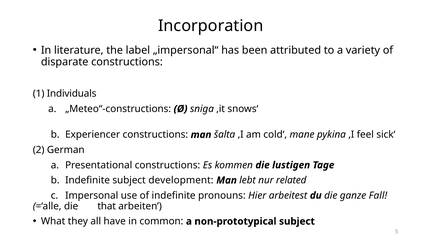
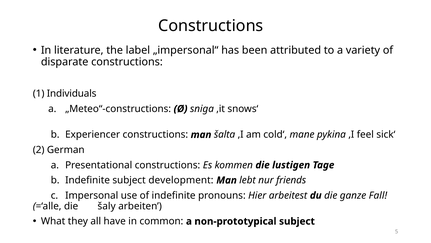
Incorporation: Incorporation -> Constructions (211, 26)
related: related -> friends (291, 180)
that: that -> šaly (107, 206)
